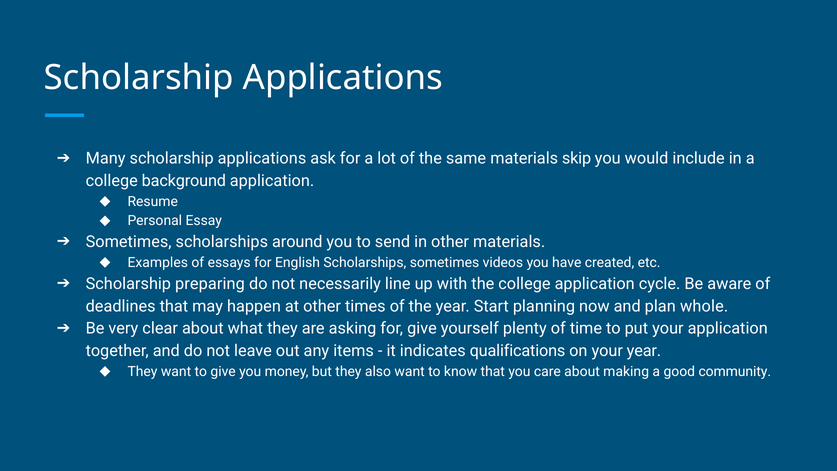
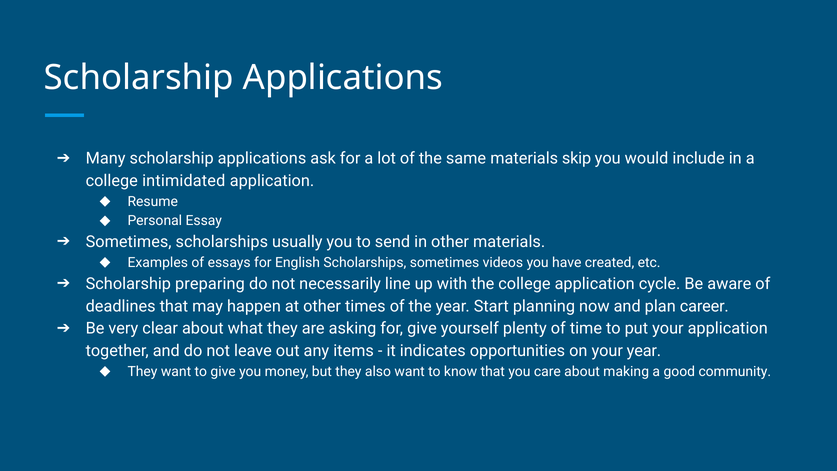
background: background -> intimidated (184, 181)
around: around -> usually (297, 242)
whole: whole -> career (704, 306)
qualifications: qualifications -> opportunities (517, 351)
